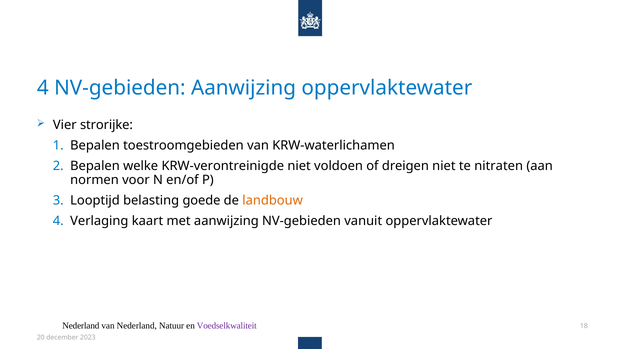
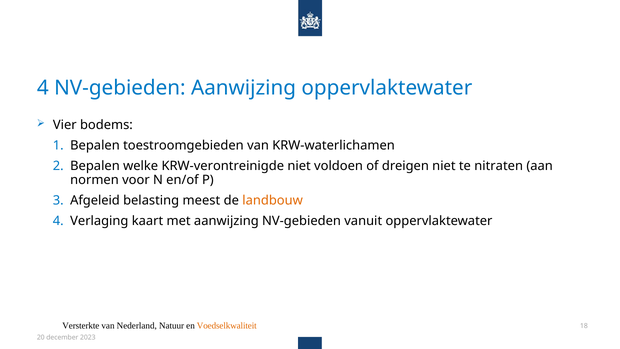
strorijke: strorijke -> bodems (106, 125)
Looptijd: Looptijd -> Afgeleid (95, 200)
goede: goede -> meest (201, 200)
Nederland: Nederland -> Versterkte (81, 326)
Voedselkwaliteit colour: purple -> orange (227, 326)
